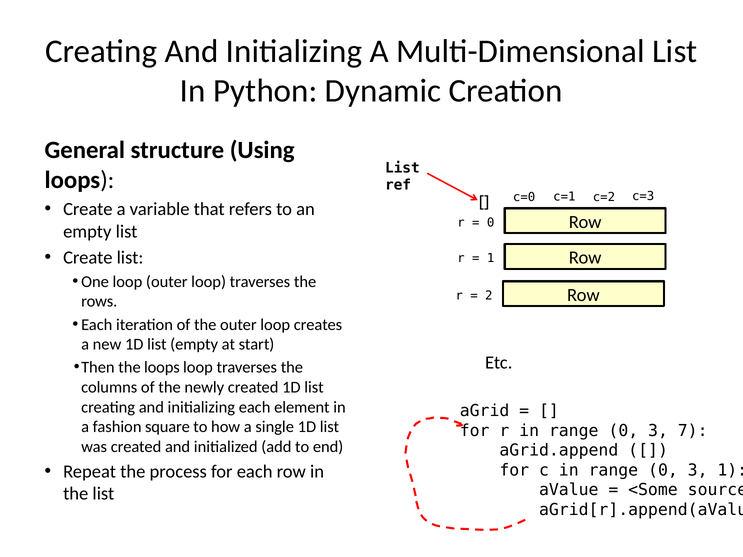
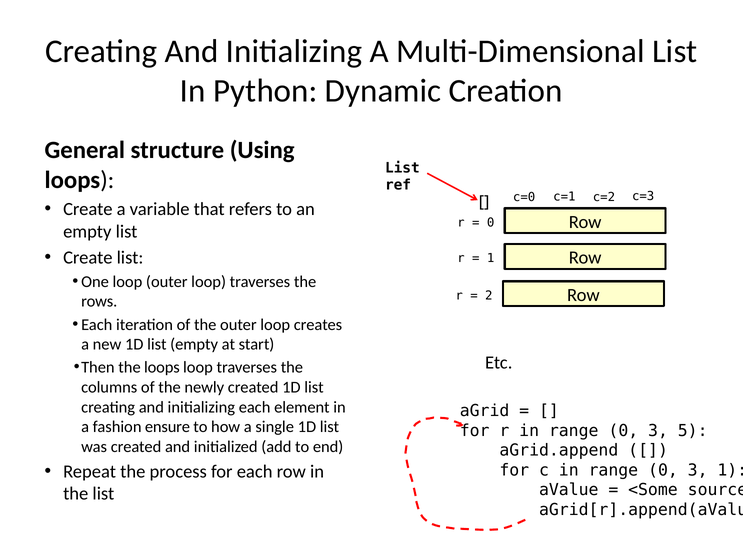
square: square -> ensure (167, 427)
7: 7 -> 5 (693, 431)
